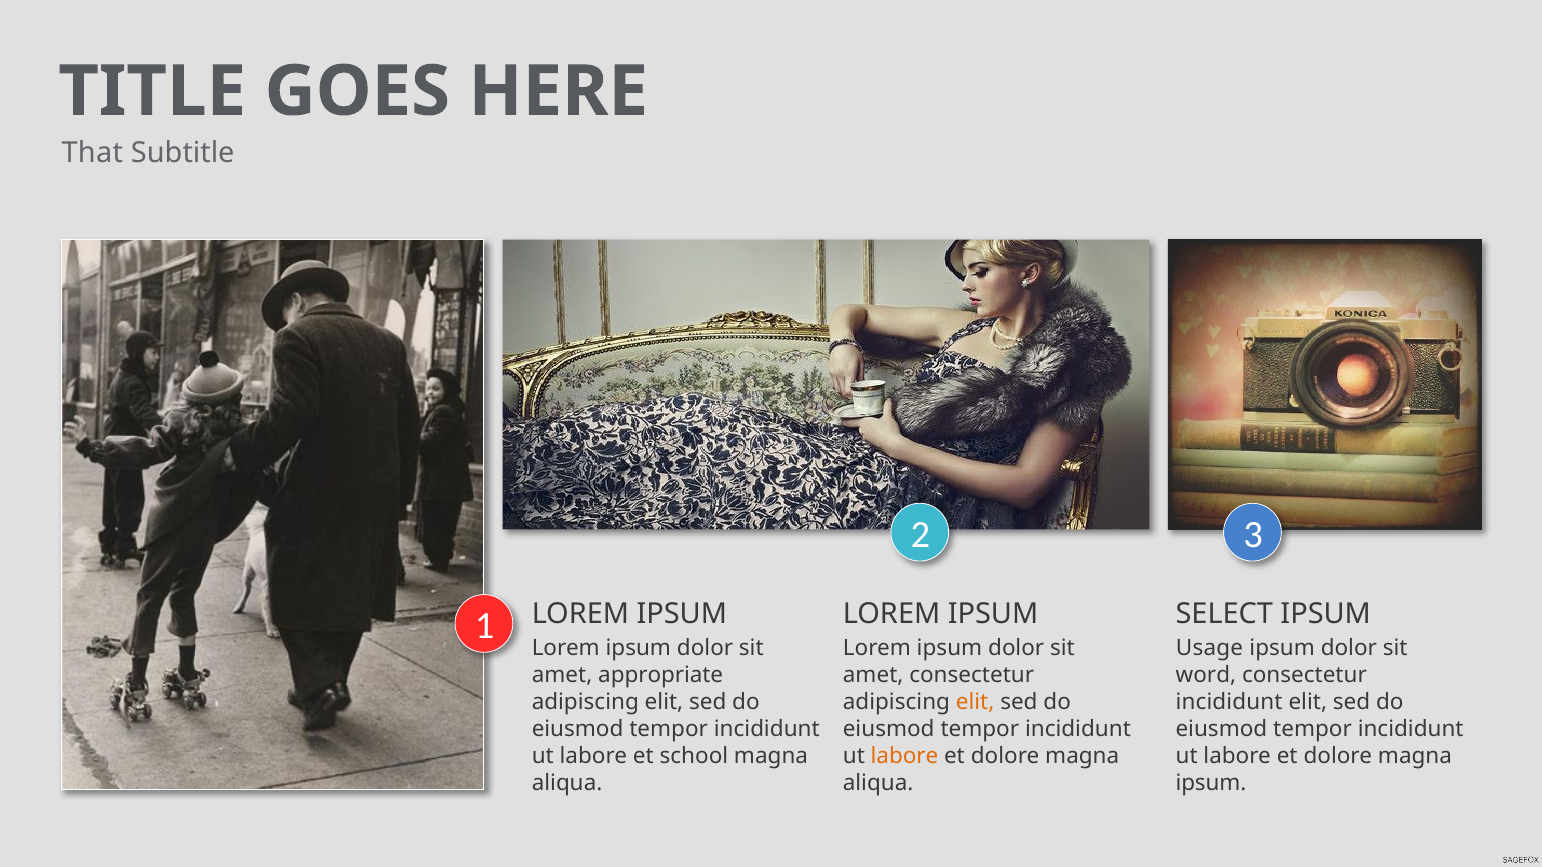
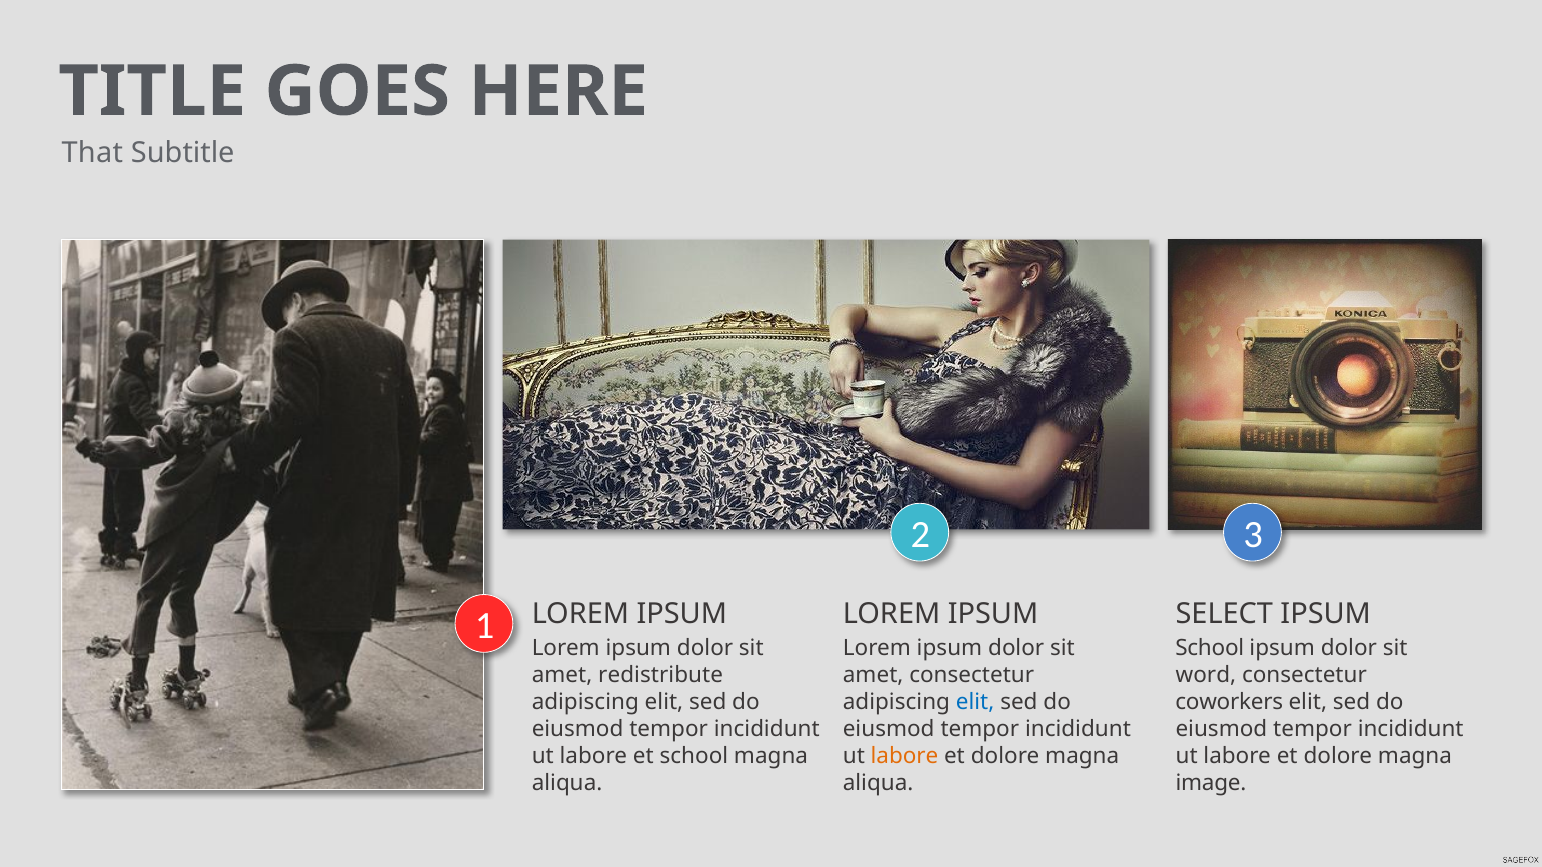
Usage: Usage -> School (1210, 649)
appropriate: appropriate -> redistribute (661, 676)
elit colour: orange -> blue (975, 703)
incididunt: incididunt -> coworkers (1229, 703)
ipsum: ipsum -> image (1211, 784)
